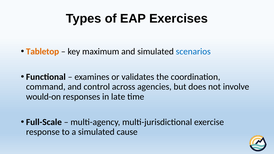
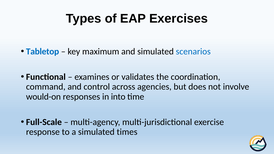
Tabletop colour: orange -> blue (43, 51)
late: late -> into (118, 97)
cause: cause -> times (127, 132)
